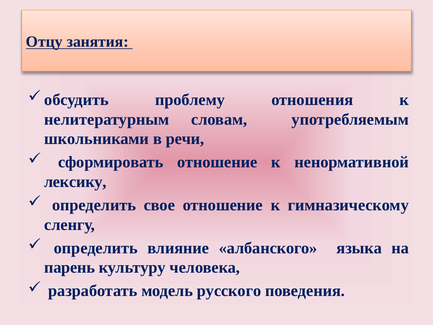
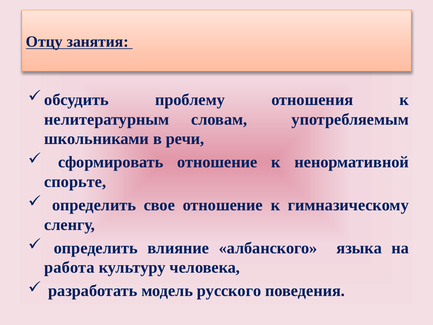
лексику: лексику -> спорьте (75, 182)
парень: парень -> работа (69, 267)
